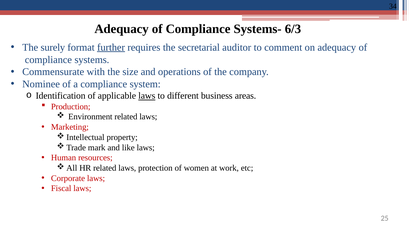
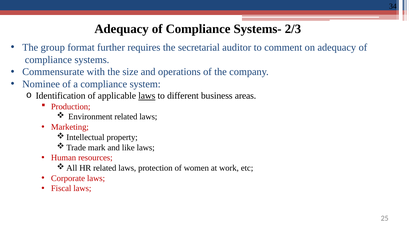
6/3: 6/3 -> 2/3 (293, 29)
surely: surely -> group (53, 47)
further underline: present -> none (111, 47)
